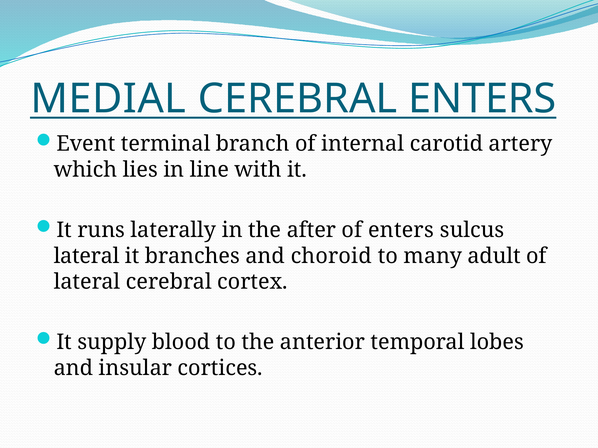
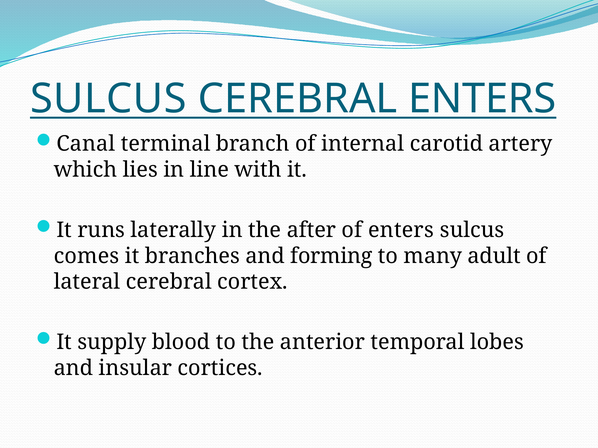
MEDIAL: MEDIAL -> SULCUS (108, 99)
Event: Event -> Canal (86, 144)
lateral: lateral -> comes (86, 256)
choroid: choroid -> forming (331, 256)
